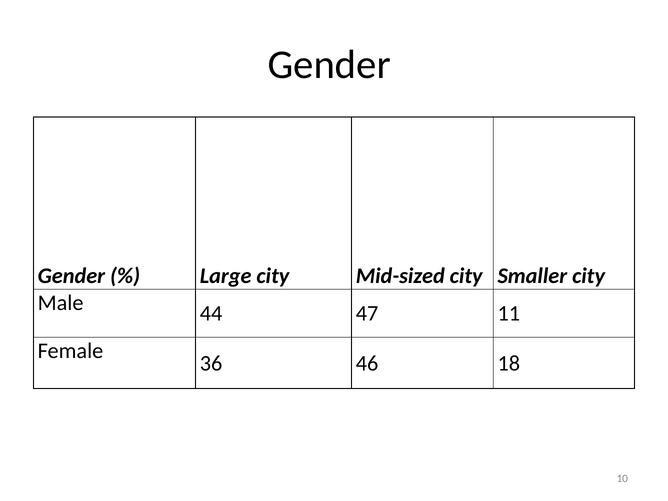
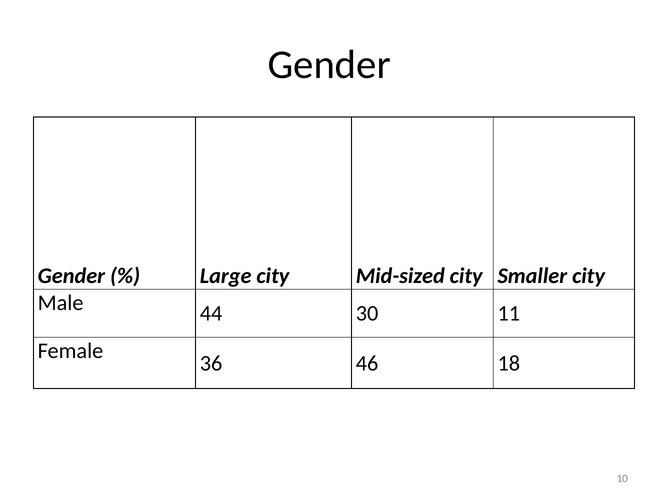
47: 47 -> 30 (367, 313)
